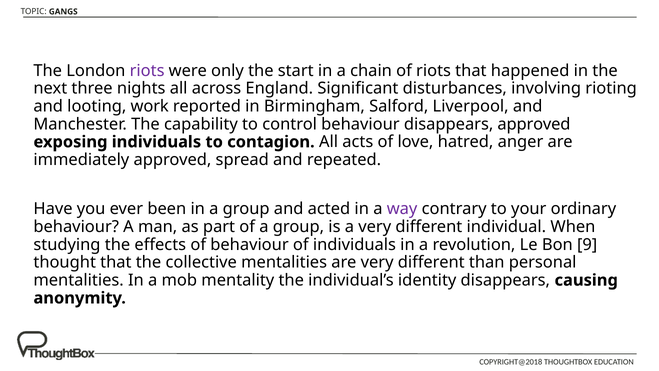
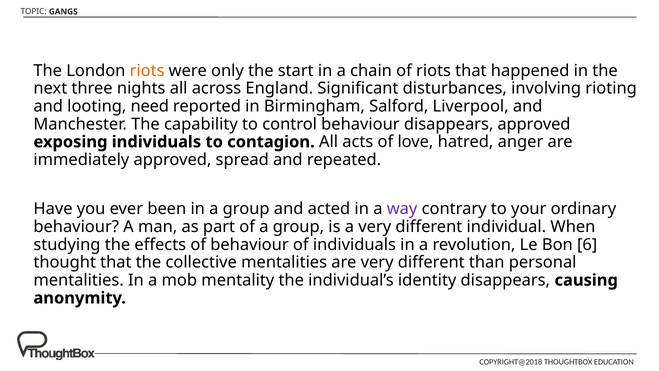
riots colour: purple -> orange (147, 71)
work: work -> need (150, 106)
9: 9 -> 6 (587, 244)
